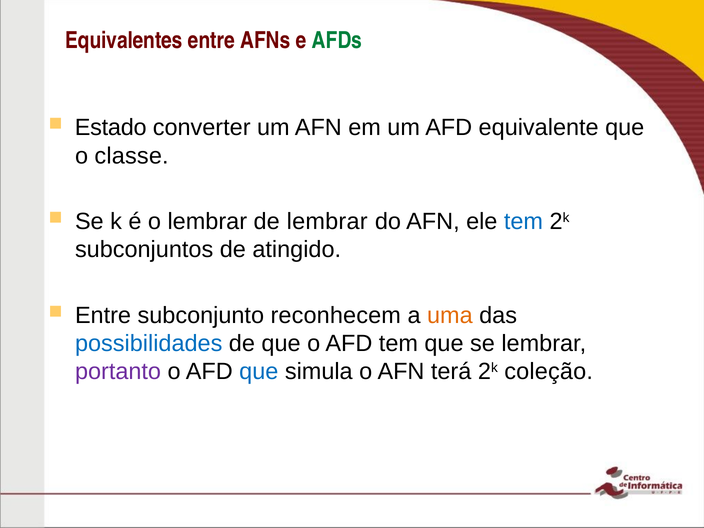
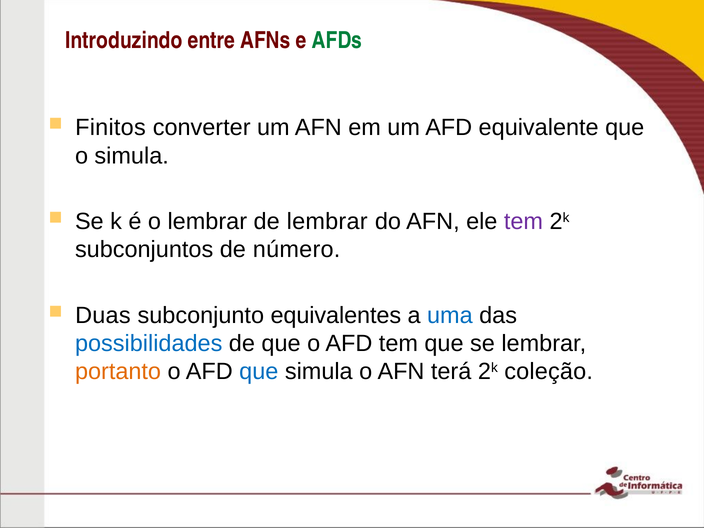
Equivalentes: Equivalentes -> Introduzindo (124, 41)
Estado: Estado -> Finitos (110, 128)
o classe: classe -> simula (132, 156)
tem colour: blue -> purple (523, 221)
atingido: atingido -> número (297, 250)
Entre: Entre -> Duas (103, 315)
reconhecem: reconhecem -> equivalentes (336, 315)
uma colour: orange -> blue (450, 315)
portanto colour: purple -> orange (118, 372)
